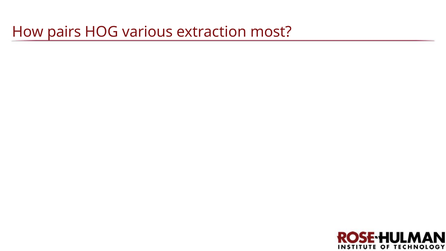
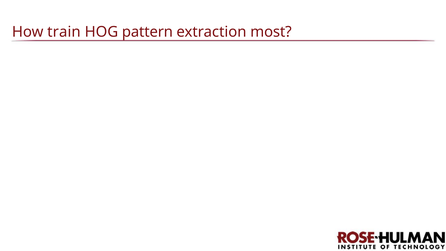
pairs: pairs -> train (64, 32)
various: various -> pattern (147, 32)
